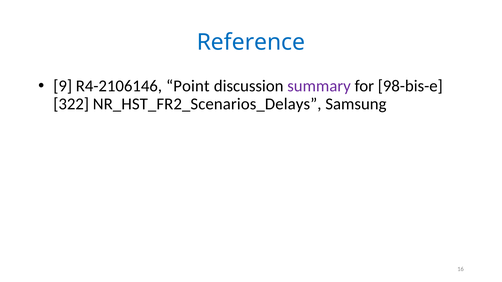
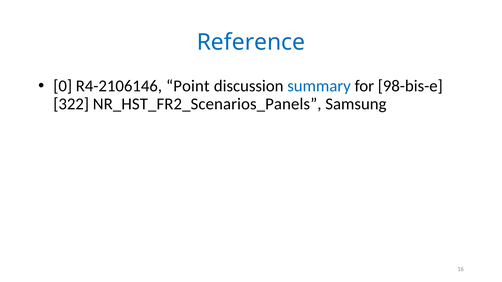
9: 9 -> 0 (63, 86)
summary colour: purple -> blue (319, 86)
NR_HST_FR2_Scenarios_Delays: NR_HST_FR2_Scenarios_Delays -> NR_HST_FR2_Scenarios_Panels (207, 104)
